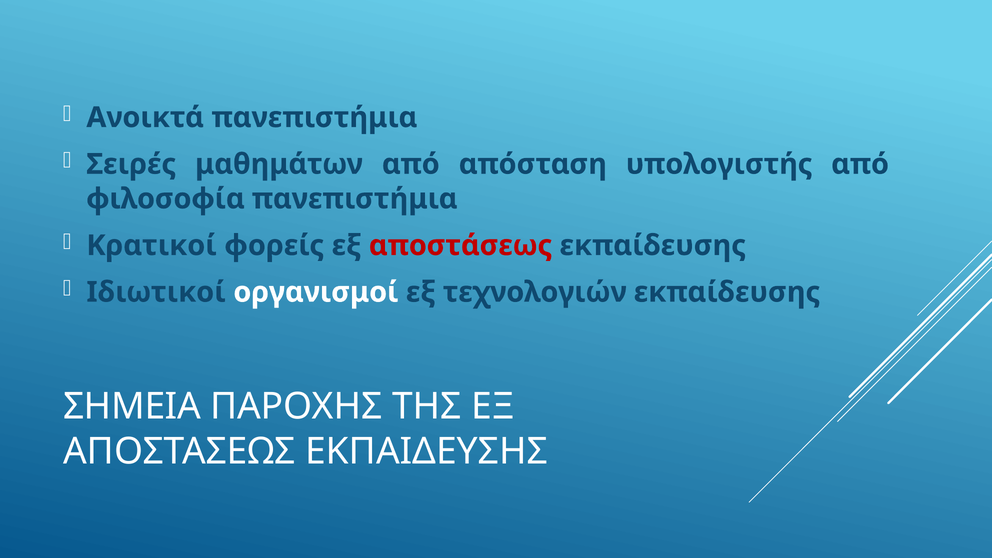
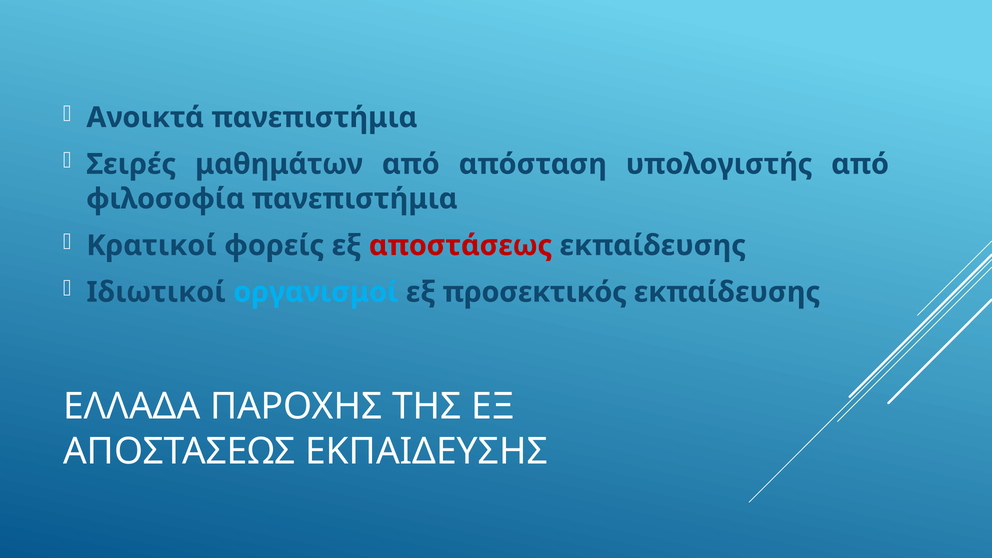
οργανισμοί colour: white -> light blue (316, 292)
τεχνολογιών: τεχνολογιών -> προσεκτικός (535, 292)
ΣΗΜΕΙΑ: ΣΗΜΕΙΑ -> ΕΛΛΑΔΑ (132, 407)
